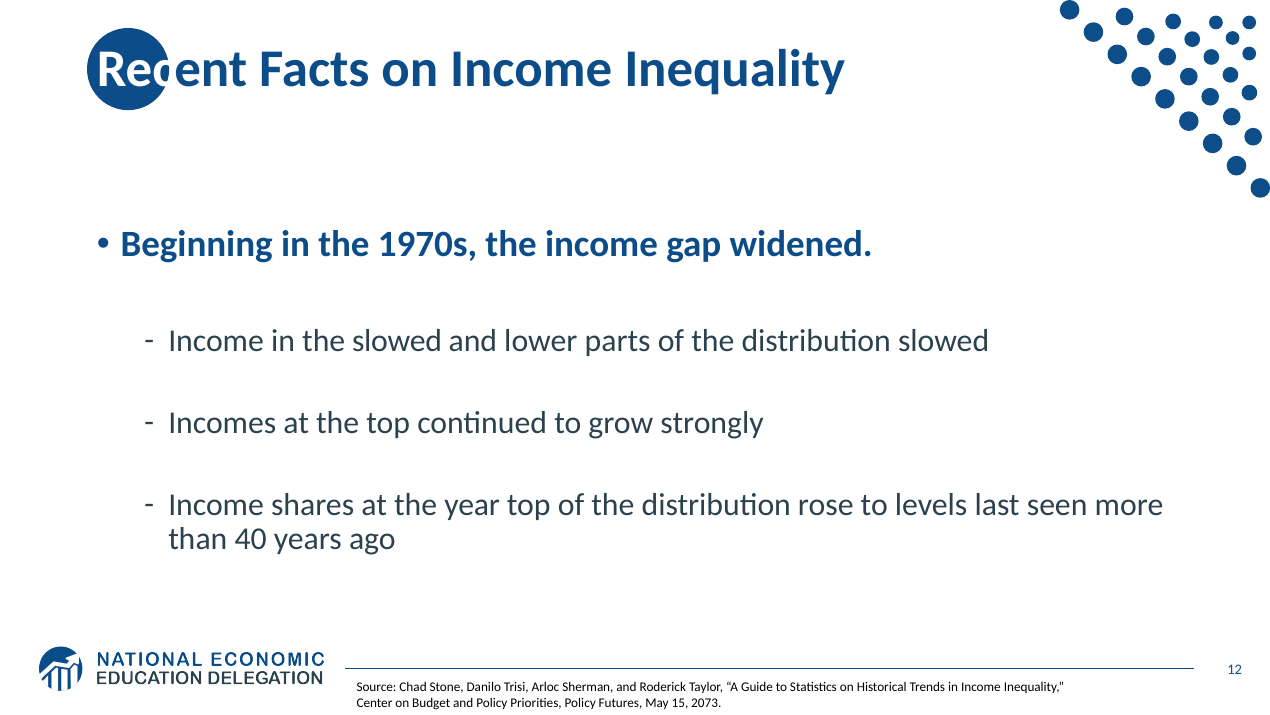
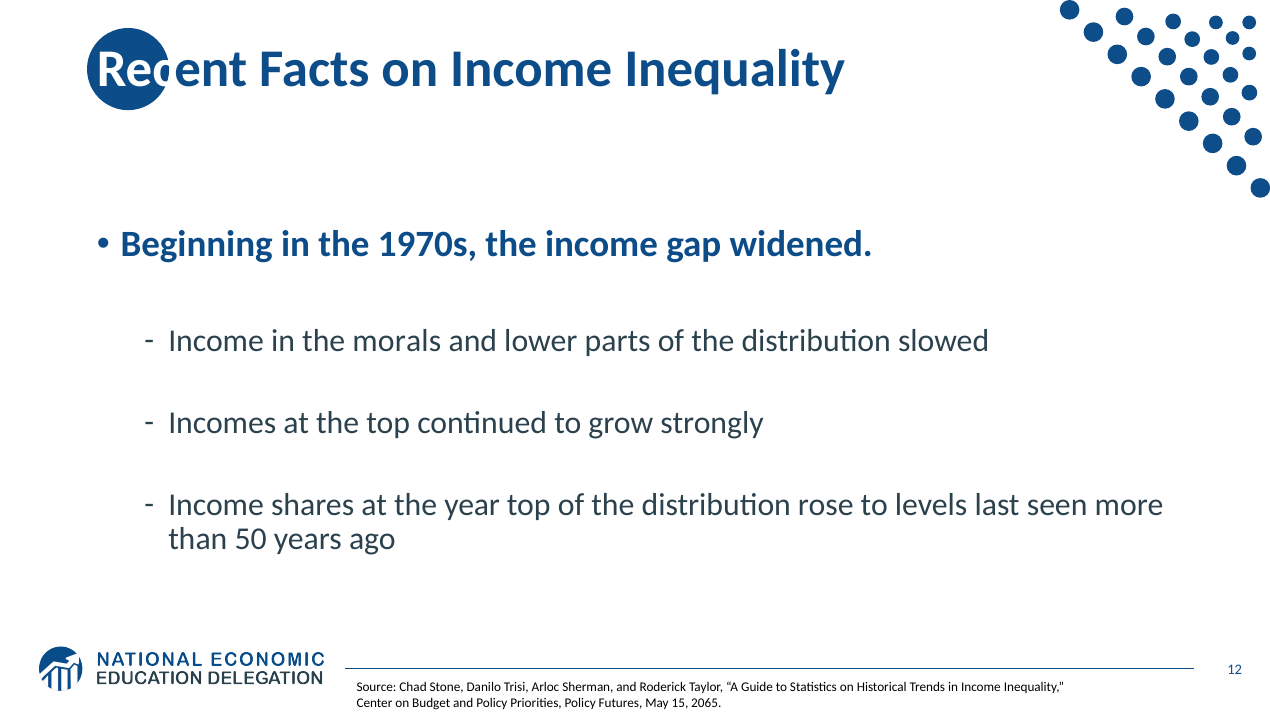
the slowed: slowed -> morals (397, 341)
40: 40 -> 50 (251, 539)
2073: 2073 -> 2065 (706, 702)
